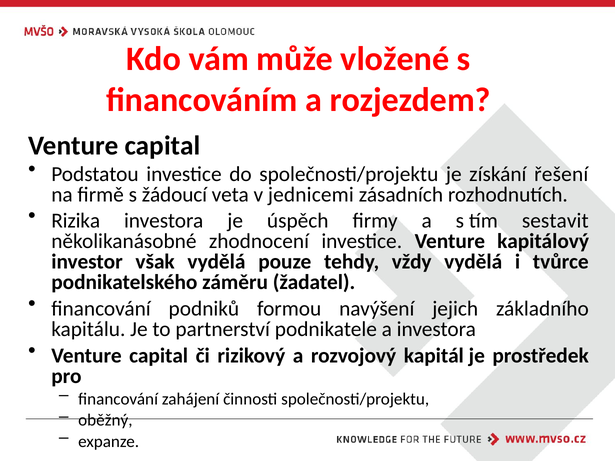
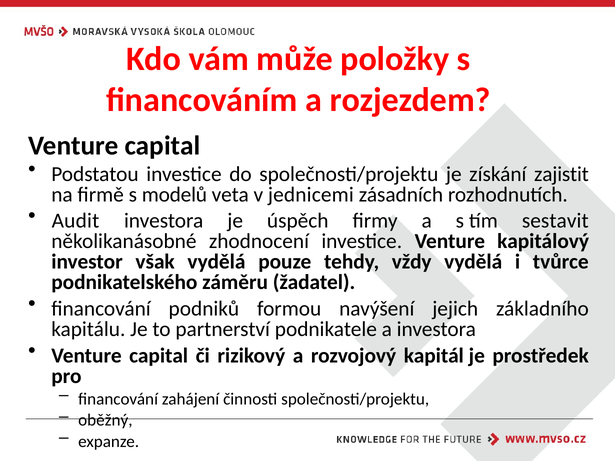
vložené: vložené -> položky (395, 59)
řešení: řešení -> zajistit (561, 174)
žádoucí: žádoucí -> modelů (174, 195)
Rizika: Rizika -> Audit (76, 221)
